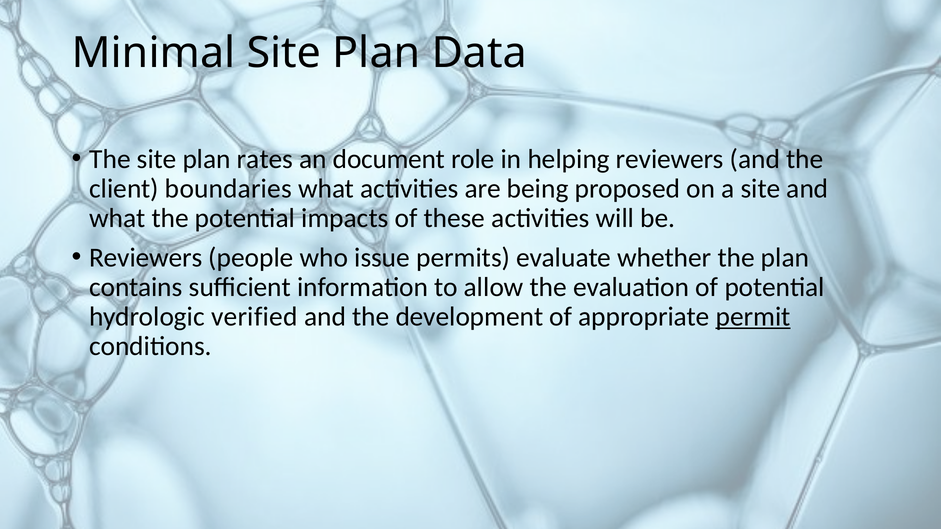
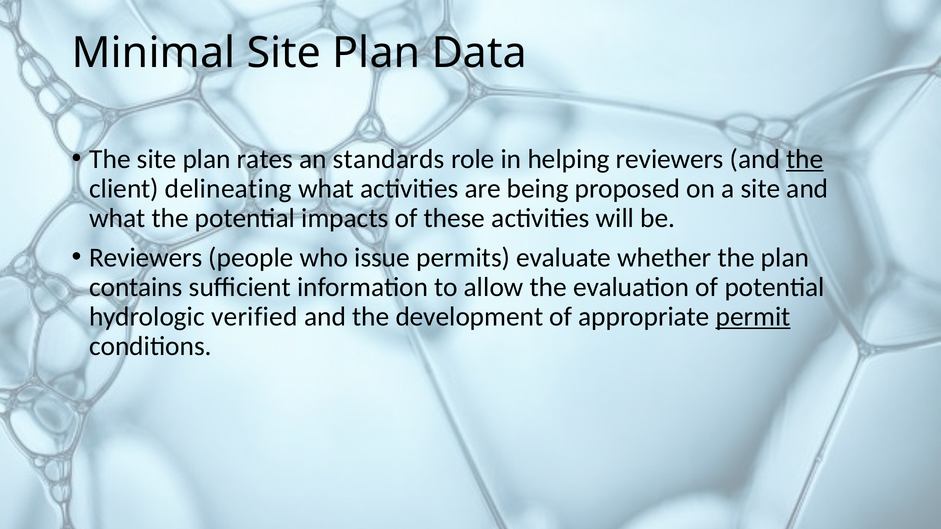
document: document -> standards (389, 159)
the underline: none -> present (805, 159)
boundaries: boundaries -> delineating (228, 189)
